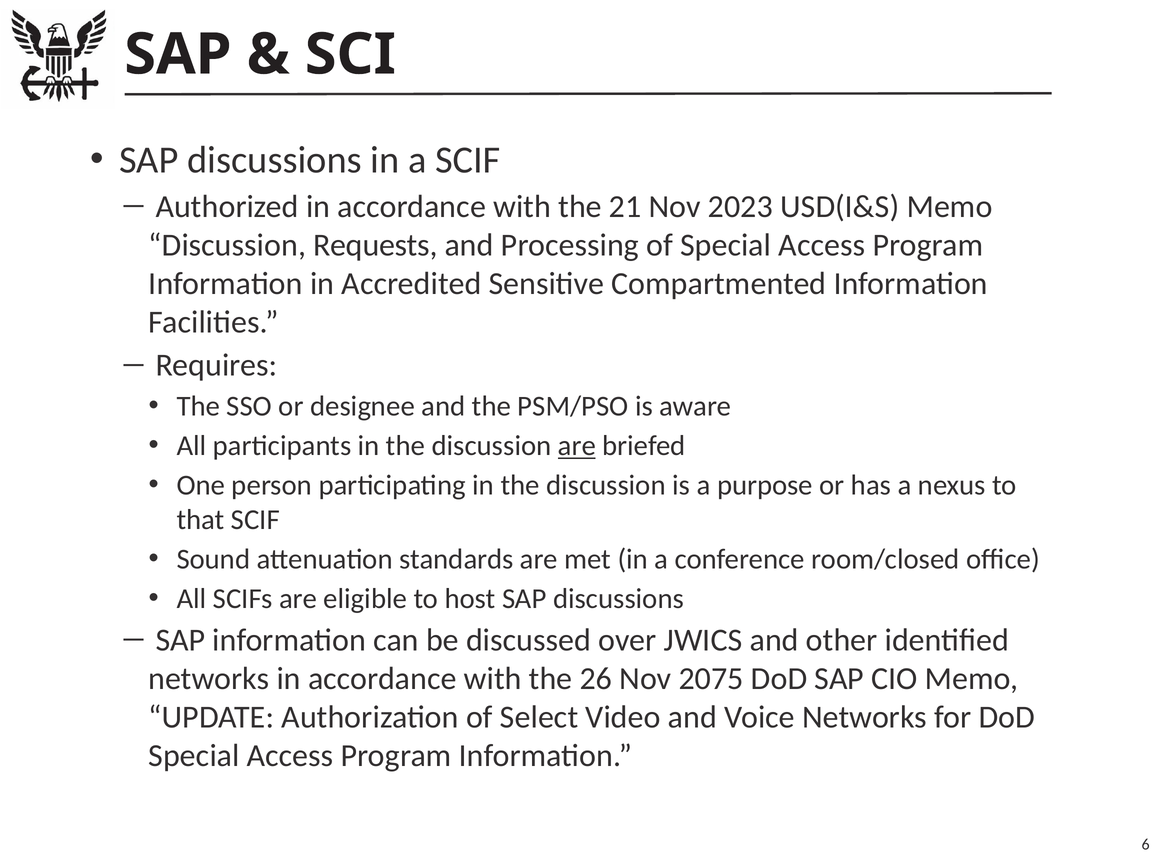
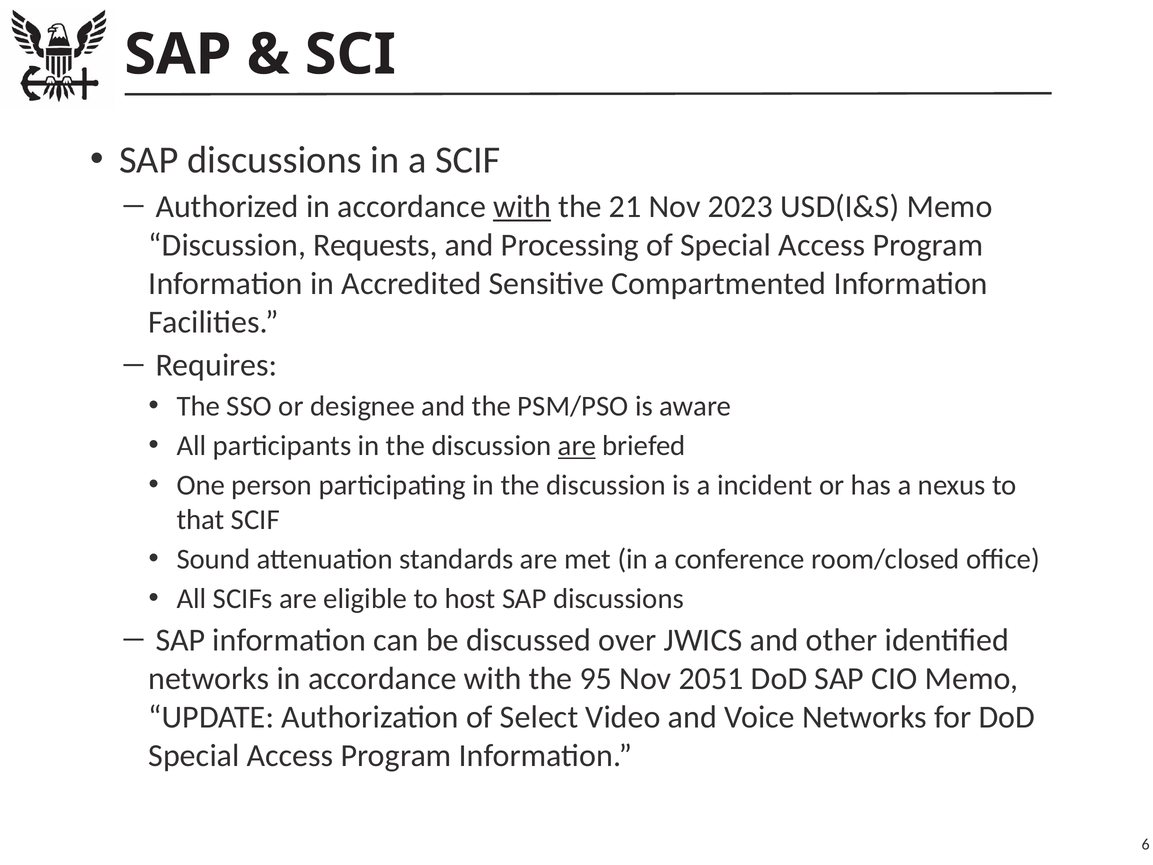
with underline: none -> present (522, 207)
purpose: purpose -> incident (765, 485)
26: 26 -> 95 (596, 679)
2075: 2075 -> 2051 (711, 679)
